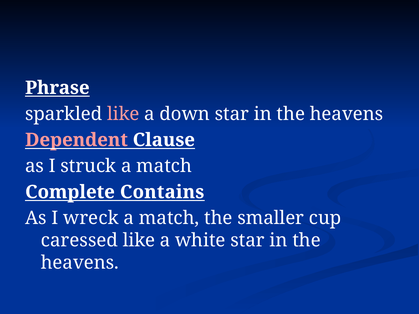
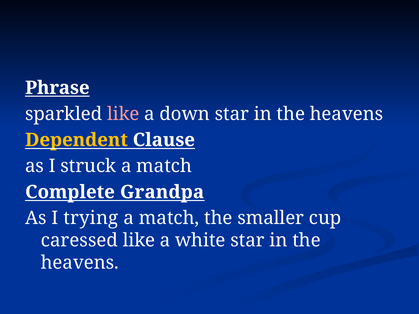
Dependent colour: pink -> yellow (76, 140)
Contains: Contains -> Grandpa (162, 192)
wreck: wreck -> trying (91, 218)
